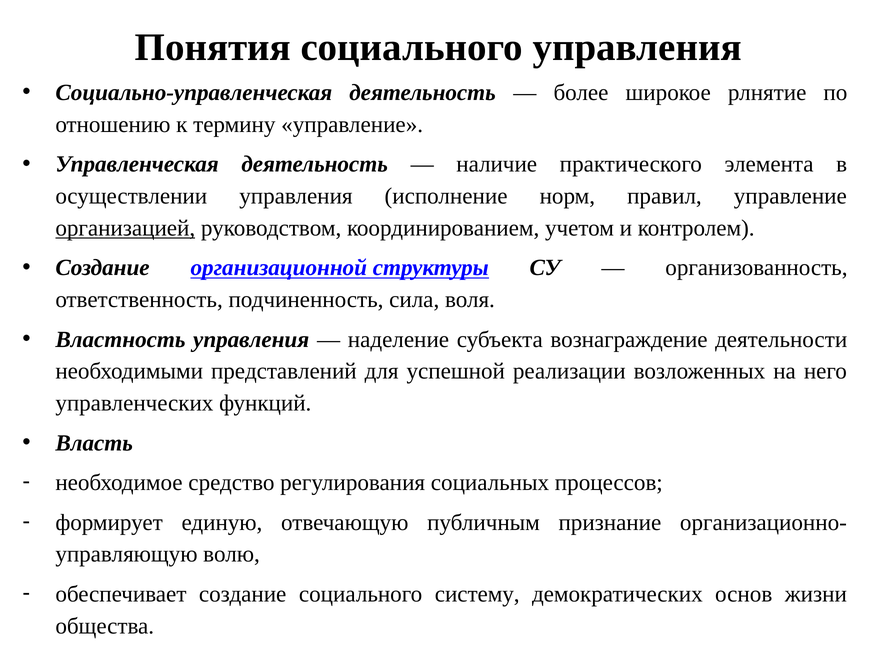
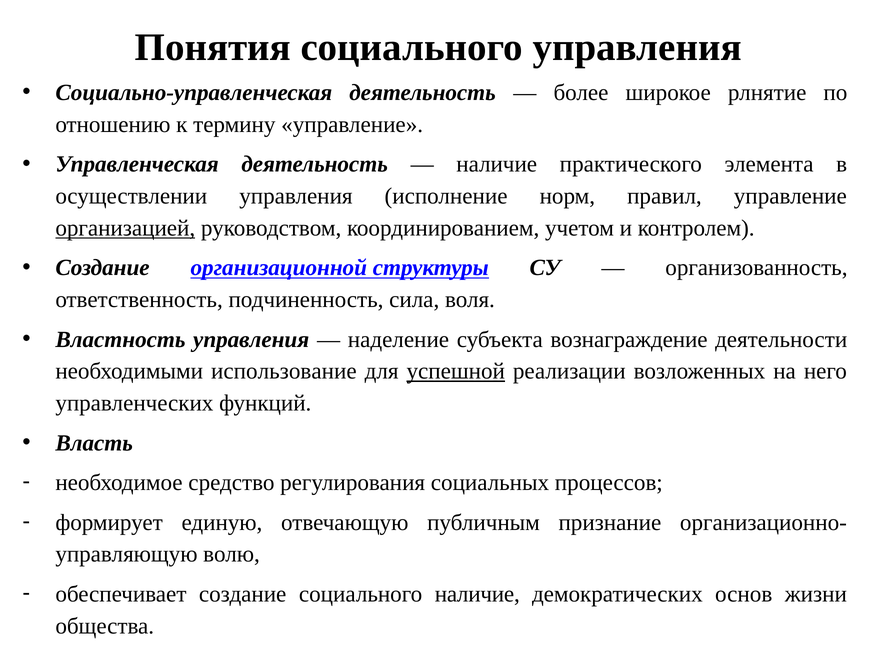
представлений: представлений -> использование (284, 371)
успешной underline: none -> present (456, 371)
социального систему: систему -> наличие (477, 594)
